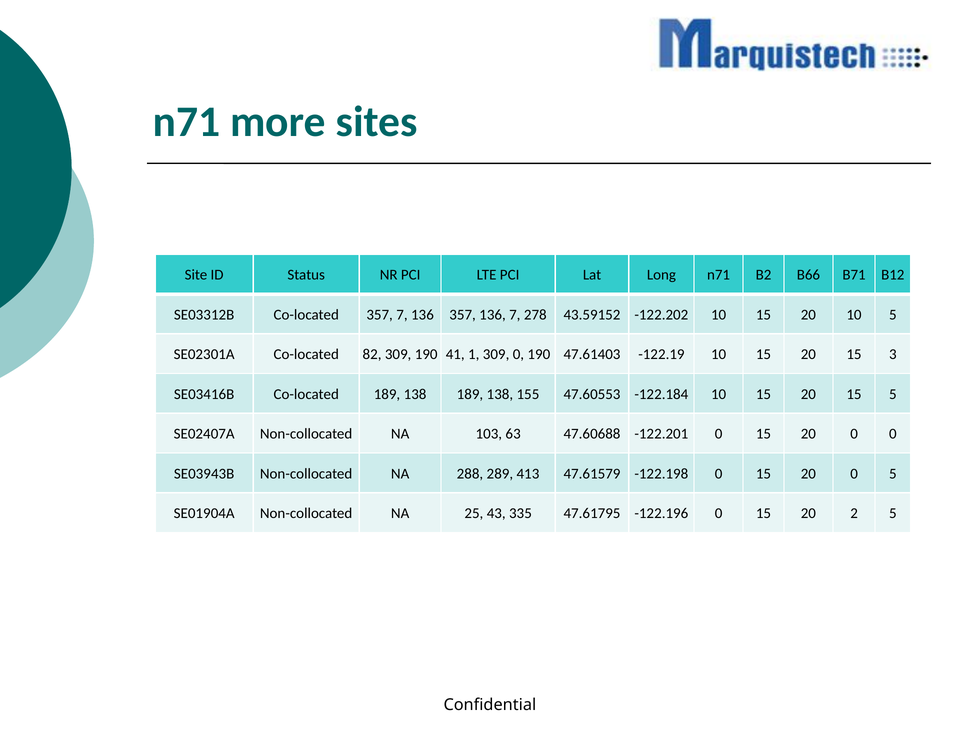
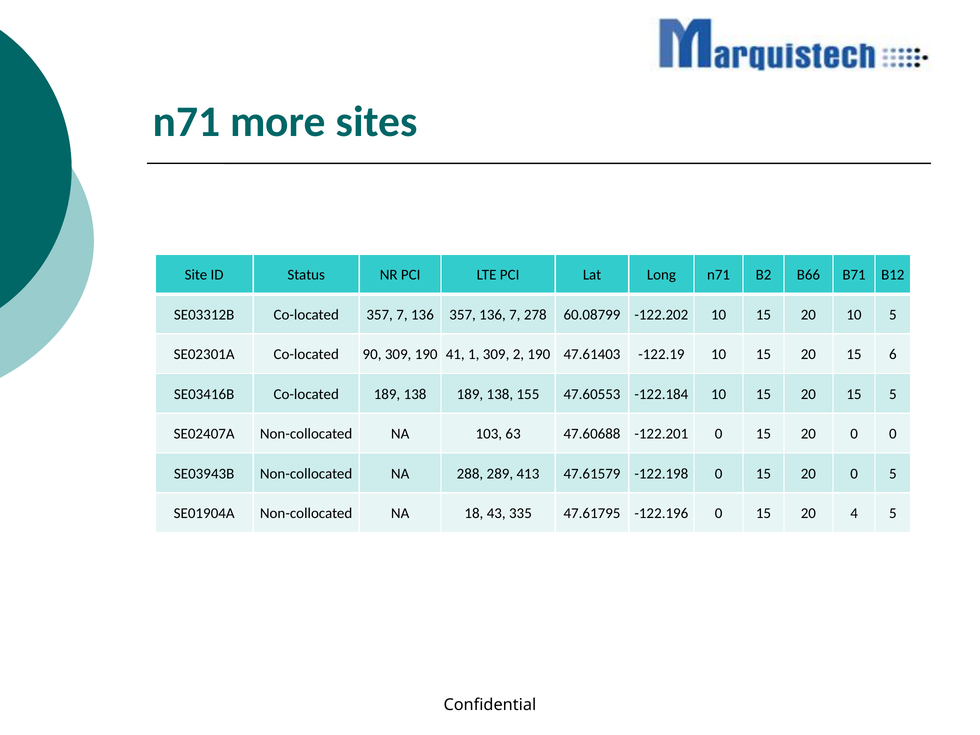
43.59152: 43.59152 -> 60.08799 (592, 315)
82: 82 -> 90 (372, 354)
309 0: 0 -> 2 (518, 354)
3: 3 -> 6 (893, 354)
25: 25 -> 18 (474, 513)
2: 2 -> 4 (854, 513)
